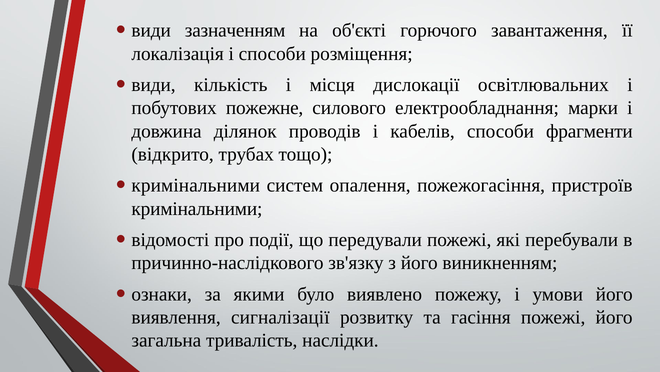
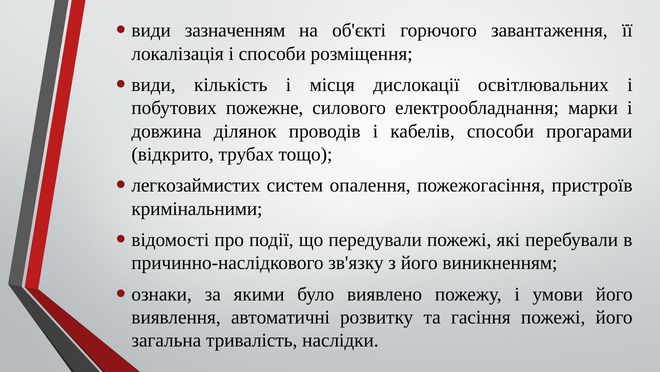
фрагменти: фрагменти -> прогарами (589, 131)
кримінальними: кримінальними -> легкозаймистих (196, 185)
сигналізації: сигналізації -> автоматичні (280, 317)
